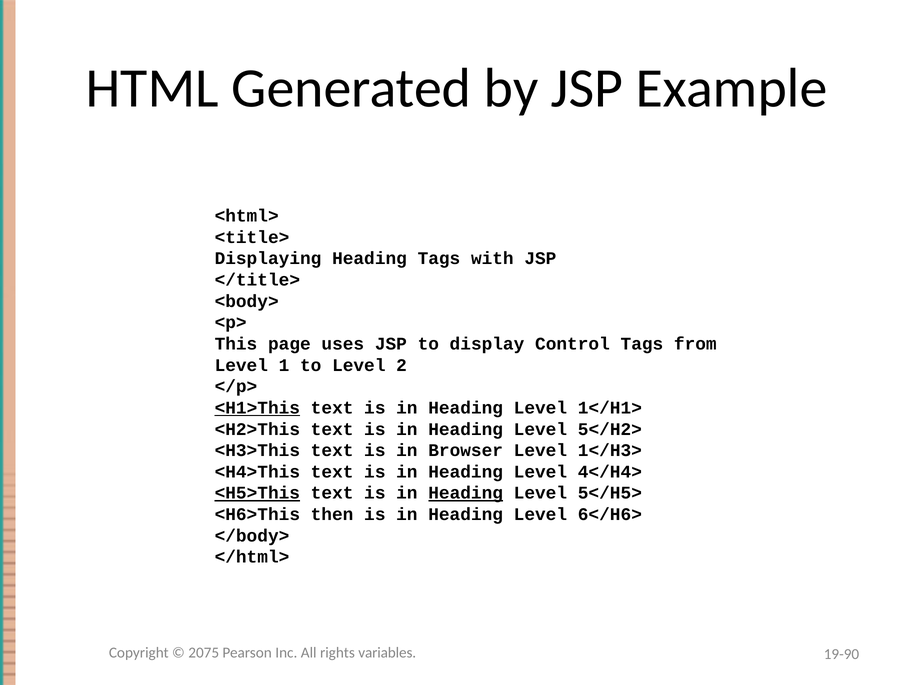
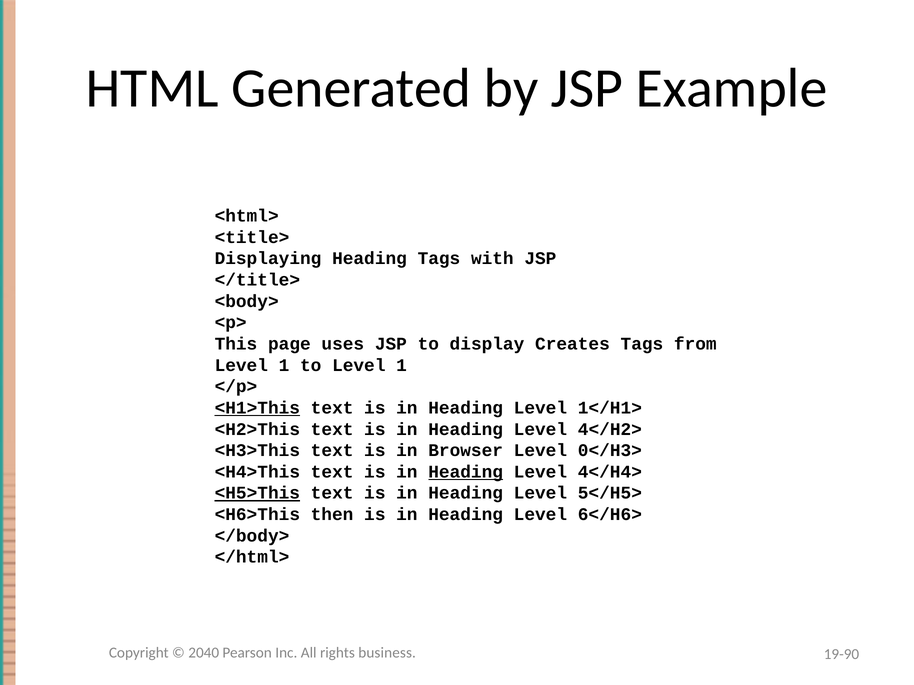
Control: Control -> Creates (572, 344)
to Level 2: 2 -> 1 (402, 365)
5</H2>: 5</H2> -> 4</H2> (610, 429)
1</H3>: 1</H3> -> 0</H3> (610, 451)
Heading underline: none -> present (466, 472)
Heading underline: present -> none (466, 493)
2075: 2075 -> 2040 (204, 653)
variables: variables -> business (387, 653)
